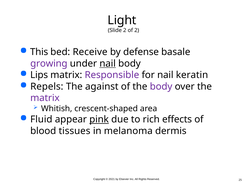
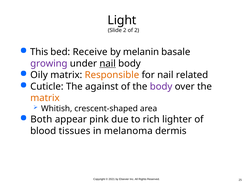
defense: defense -> melanin (141, 52)
Lips: Lips -> Oily (39, 75)
Responsible colour: purple -> orange (112, 75)
keratin: keratin -> related (192, 75)
Repels: Repels -> Cuticle (47, 87)
matrix colour: purple -> orange (45, 98)
Fluid: Fluid -> Both (41, 120)
pink underline: present -> none (99, 120)
effects: effects -> lighter (177, 120)
